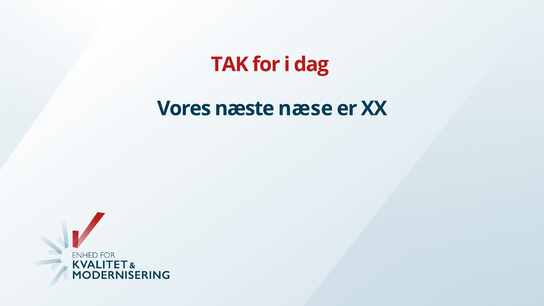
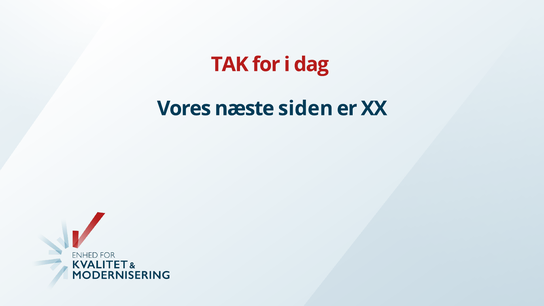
næse: næse -> siden (306, 109)
